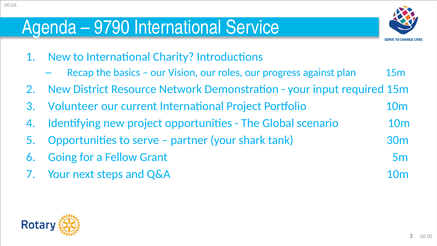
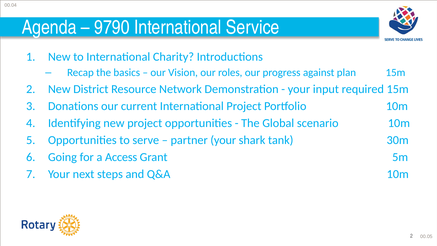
Volunteer: Volunteer -> Donations (73, 106)
Fellow: Fellow -> Access (121, 157)
